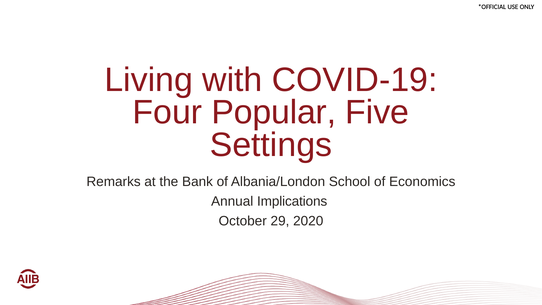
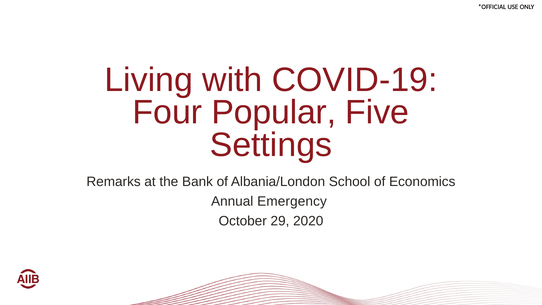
Implications: Implications -> Emergency (292, 201)
